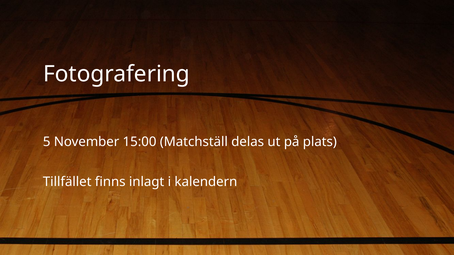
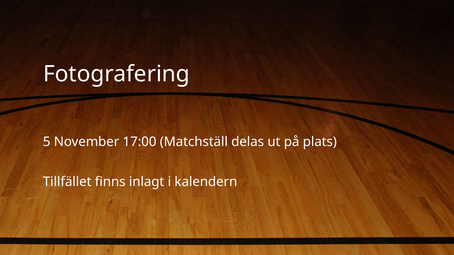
15:00: 15:00 -> 17:00 (140, 142)
